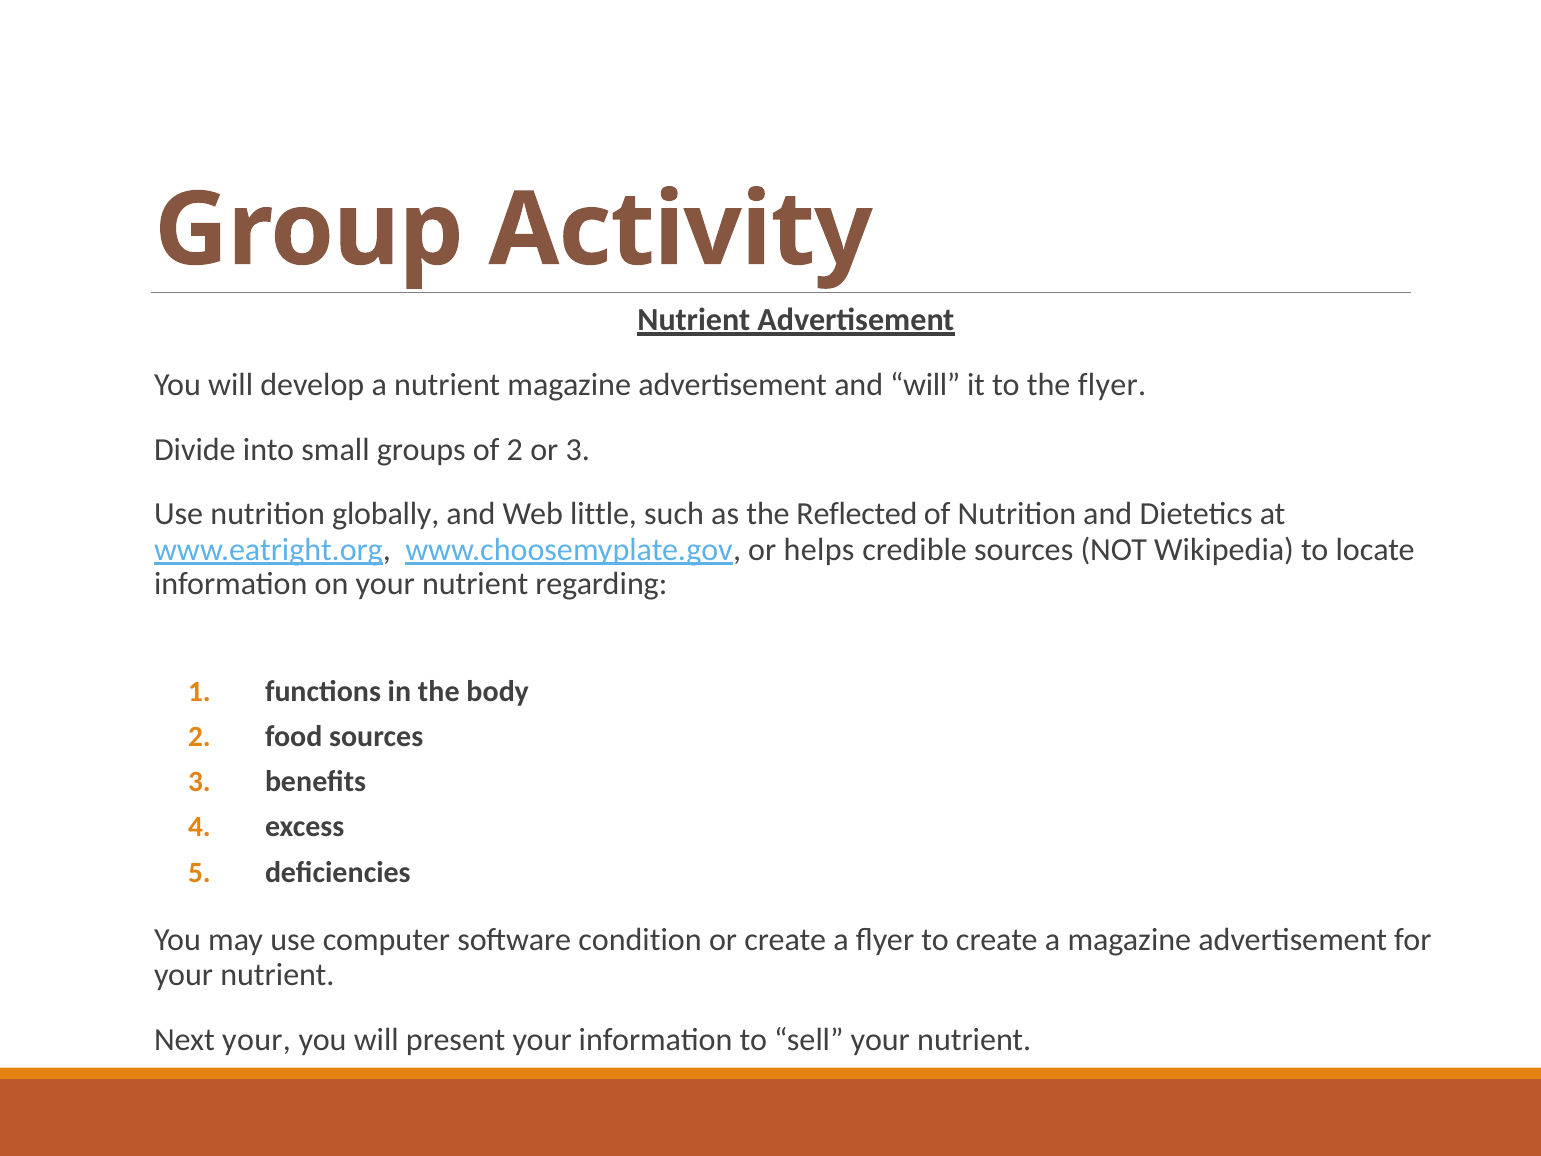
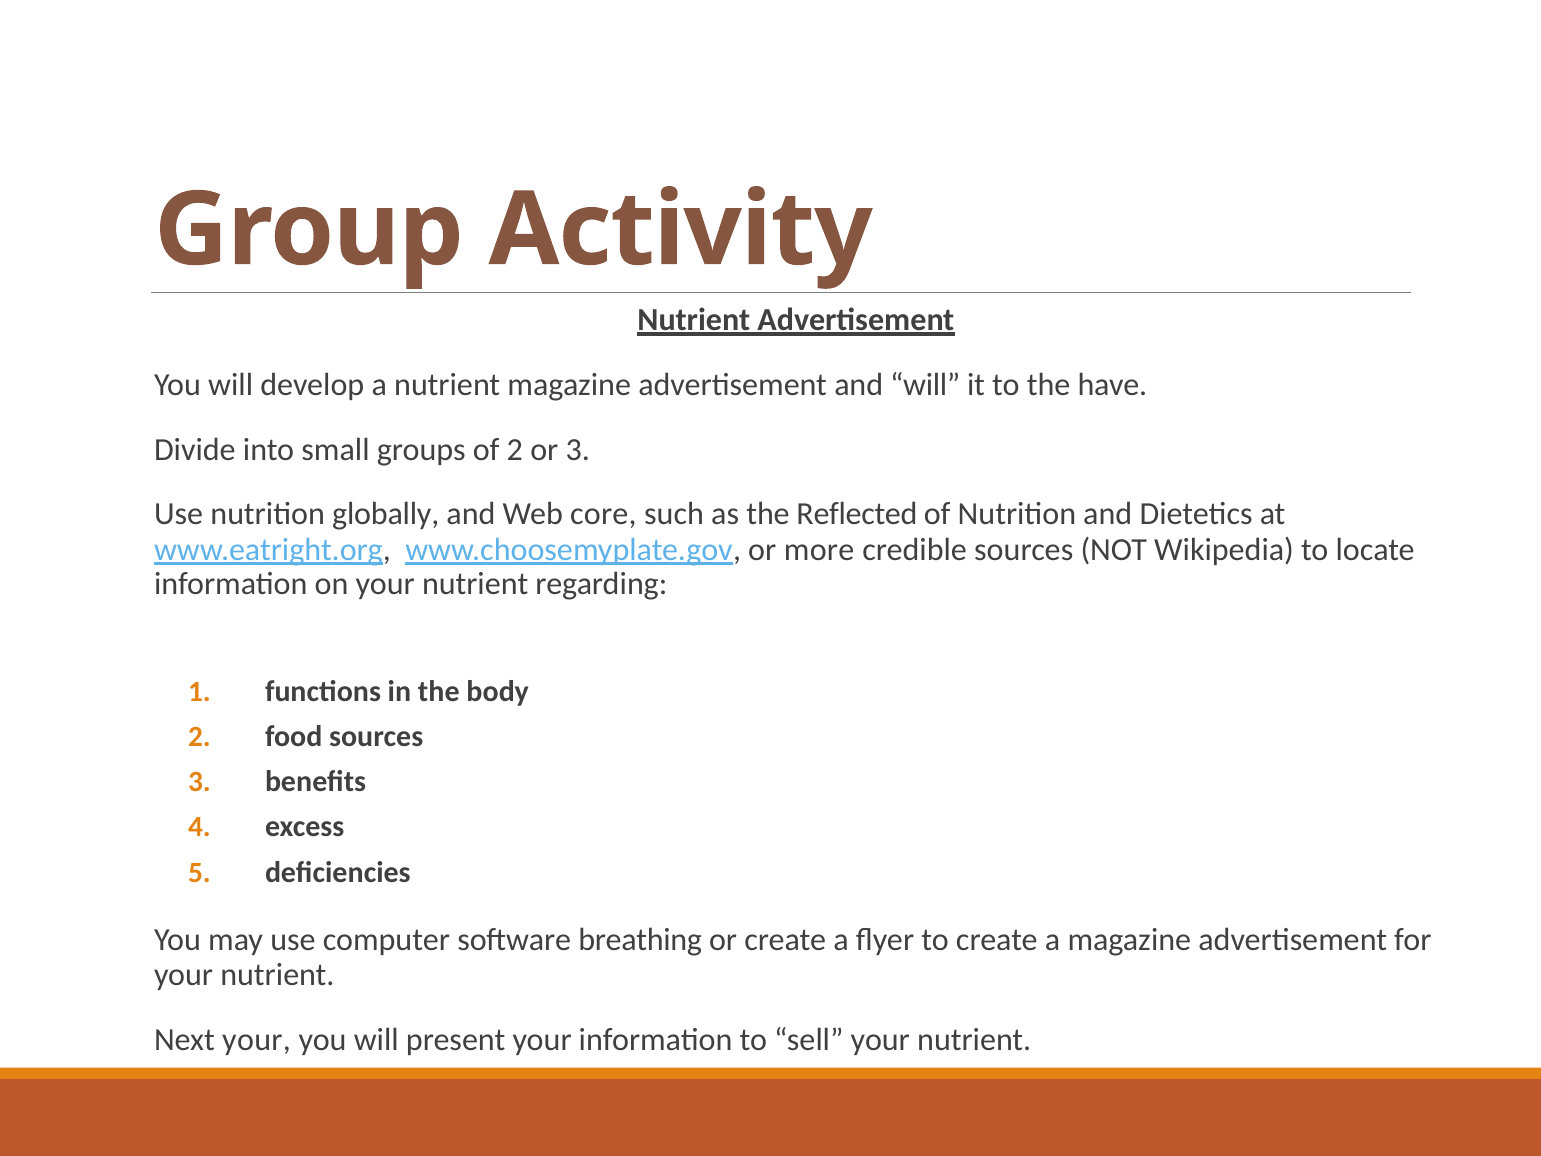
the flyer: flyer -> have (1112, 385)
little: little -> core (603, 514)
helps: helps -> more (819, 550)
condition: condition -> breathing (640, 940)
